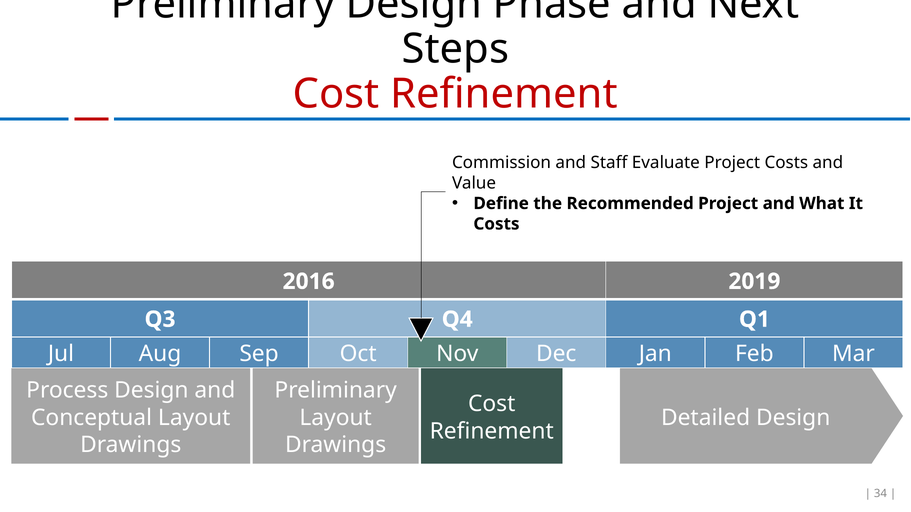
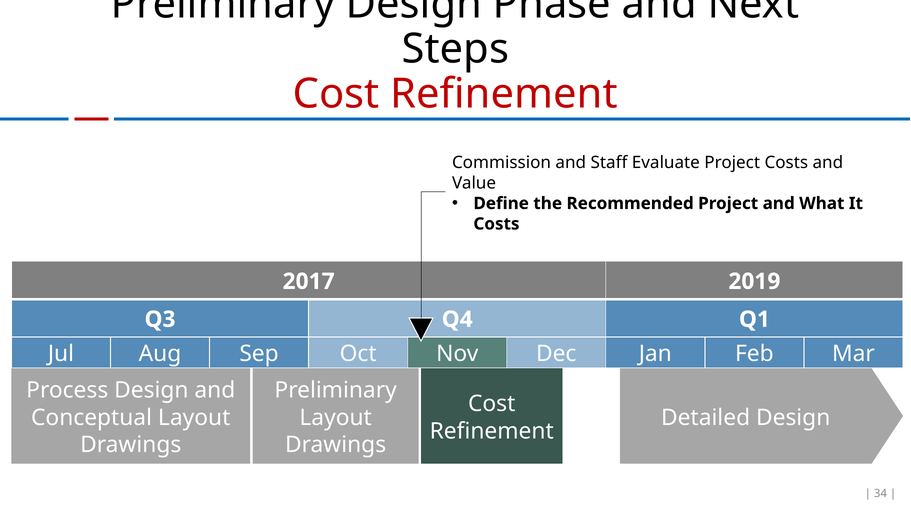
2016: 2016 -> 2017 (309, 282)
